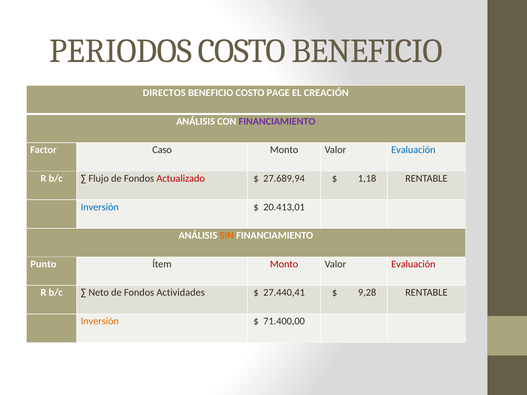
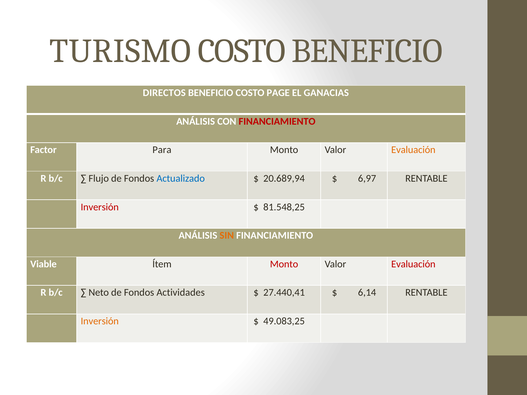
PERIODOS: PERIODOS -> TURISMO (120, 51)
CREACIÓN: CREACIÓN -> GANACIAS (326, 93)
FINANCIAMIENTO colour: purple -> red (277, 121)
Caso: Caso -> Para (162, 150)
Evaluación colour: blue -> orange (413, 150)
Actualizado colour: red -> blue (181, 179)
27.689,94: 27.689,94 -> 20.689,94 (284, 179)
1,18: 1,18 -> 6,97 (367, 179)
Inversión colour: blue -> red (100, 207)
20.413,01: 20.413,01 -> 81.548,25 (284, 207)
Punto: Punto -> Viable (44, 264)
9,28: 9,28 -> 6,14 (367, 293)
71.400,00: 71.400,00 -> 49.083,25 (284, 321)
